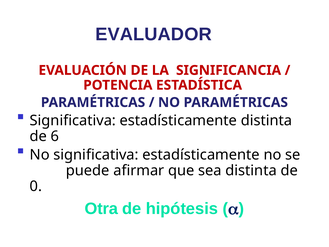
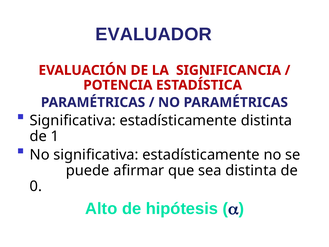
6: 6 -> 1 (55, 136)
Otra: Otra -> Alto (101, 209)
